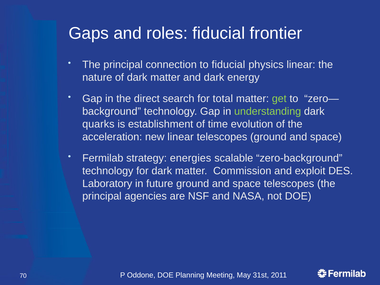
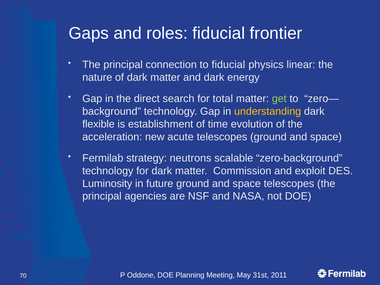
understanding colour: light green -> yellow (268, 111)
quarks: quarks -> flexible (98, 124)
new linear: linear -> acute (181, 137)
energies: energies -> neutrons (191, 158)
Laboratory: Laboratory -> Luminosity (107, 184)
